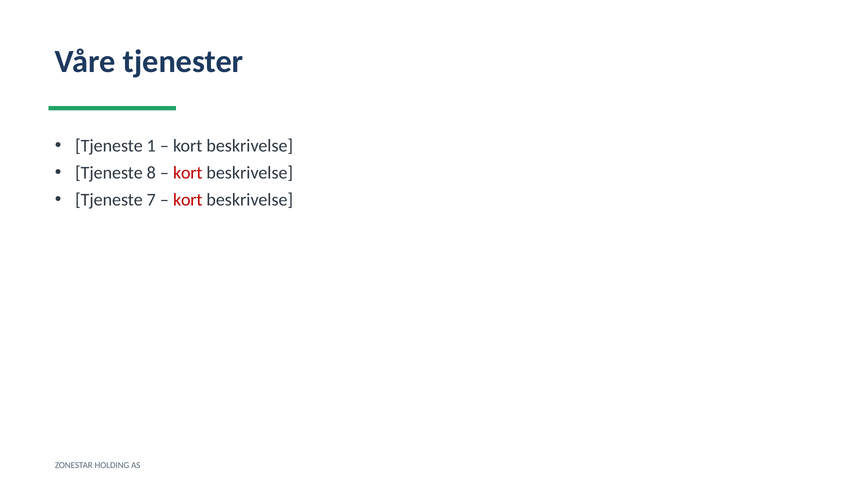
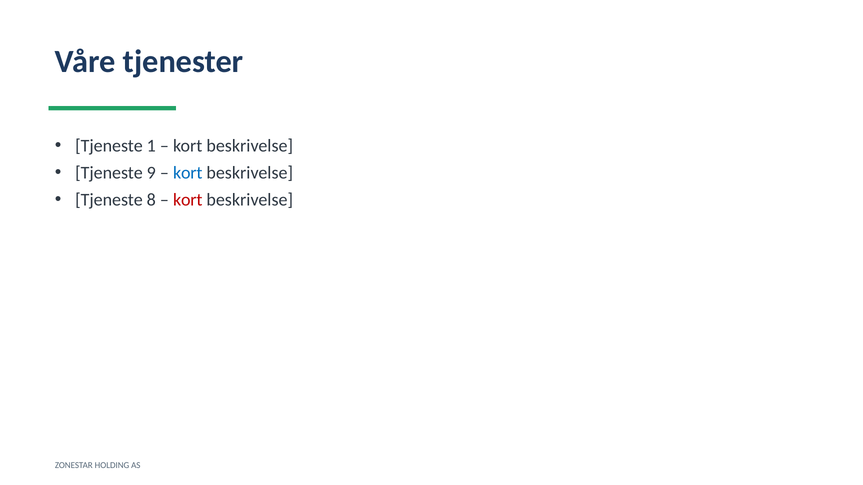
8: 8 -> 9 (151, 173)
kort colour: red -> blue (188, 173)
7: 7 -> 8 (151, 200)
